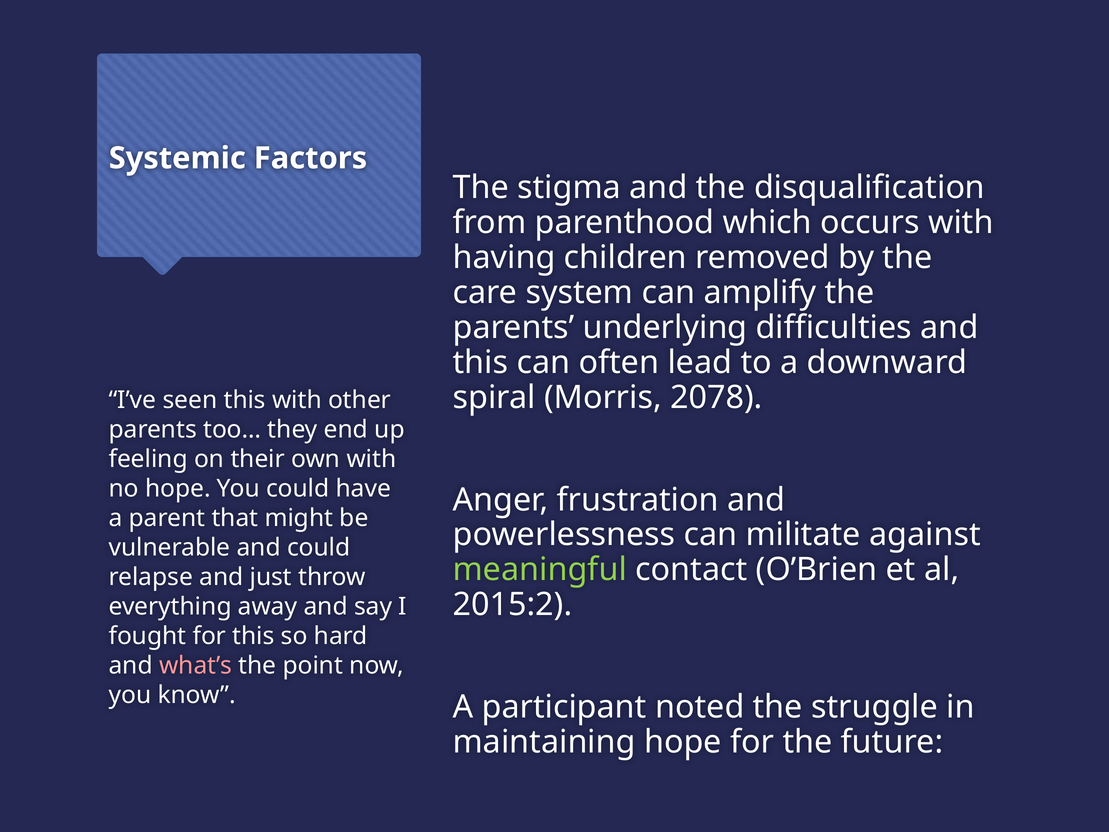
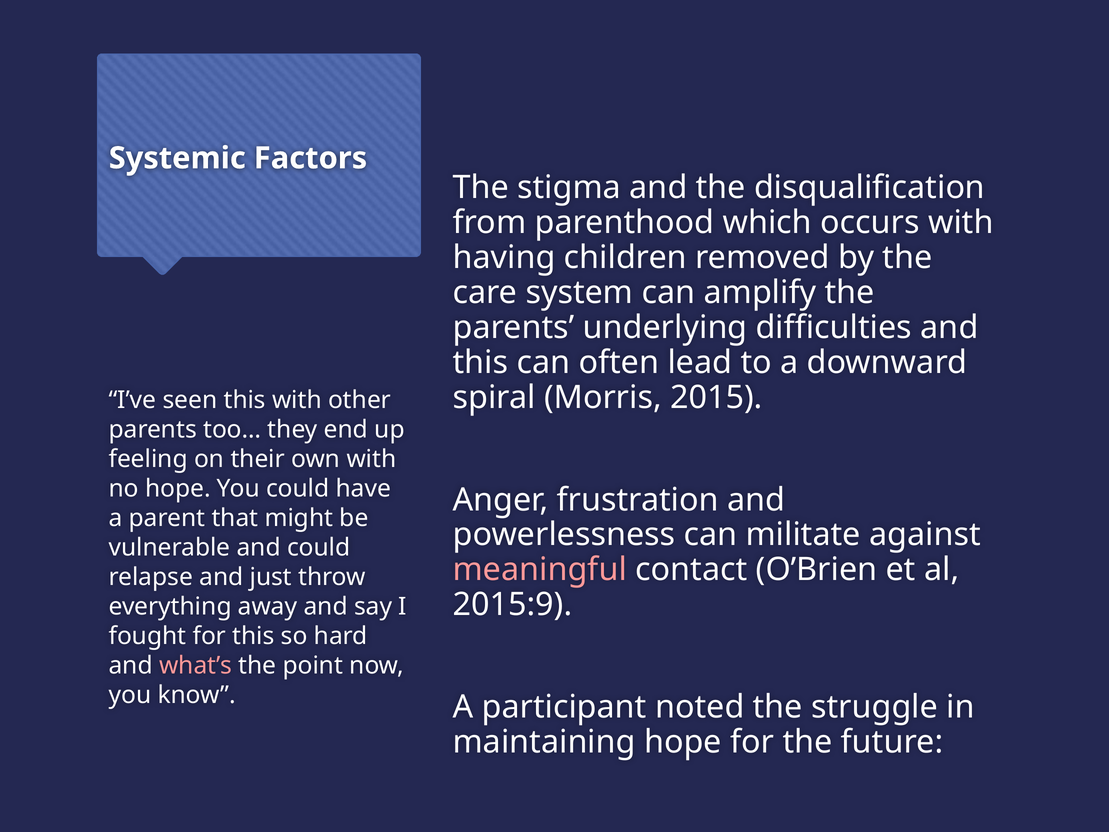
2078: 2078 -> 2015 (716, 397)
meaningful colour: light green -> pink (540, 570)
2015:2: 2015:2 -> 2015:9 (512, 604)
